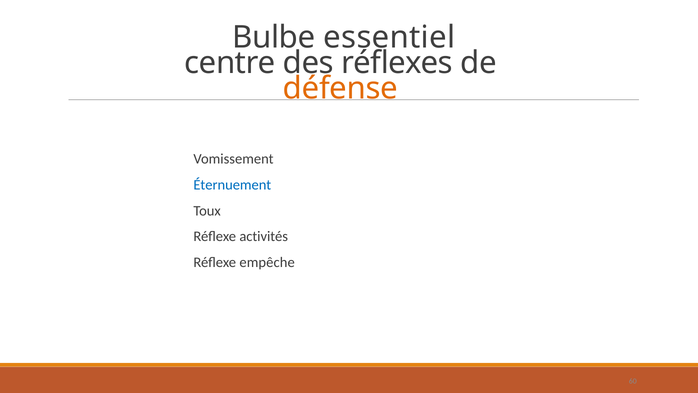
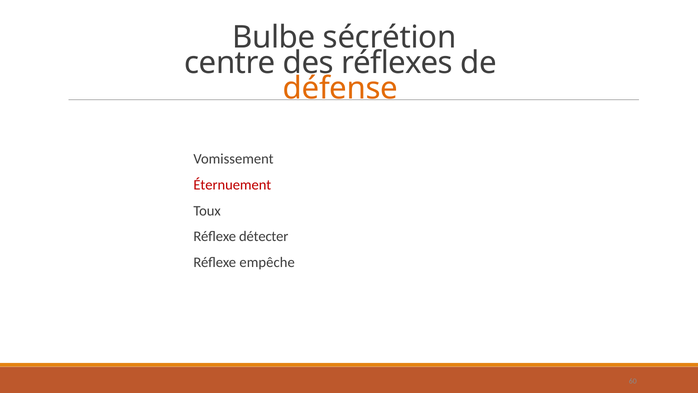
essentiel: essentiel -> sécrétion (390, 37)
Éternuement colour: blue -> red (232, 185)
activités: activités -> détecter (264, 236)
